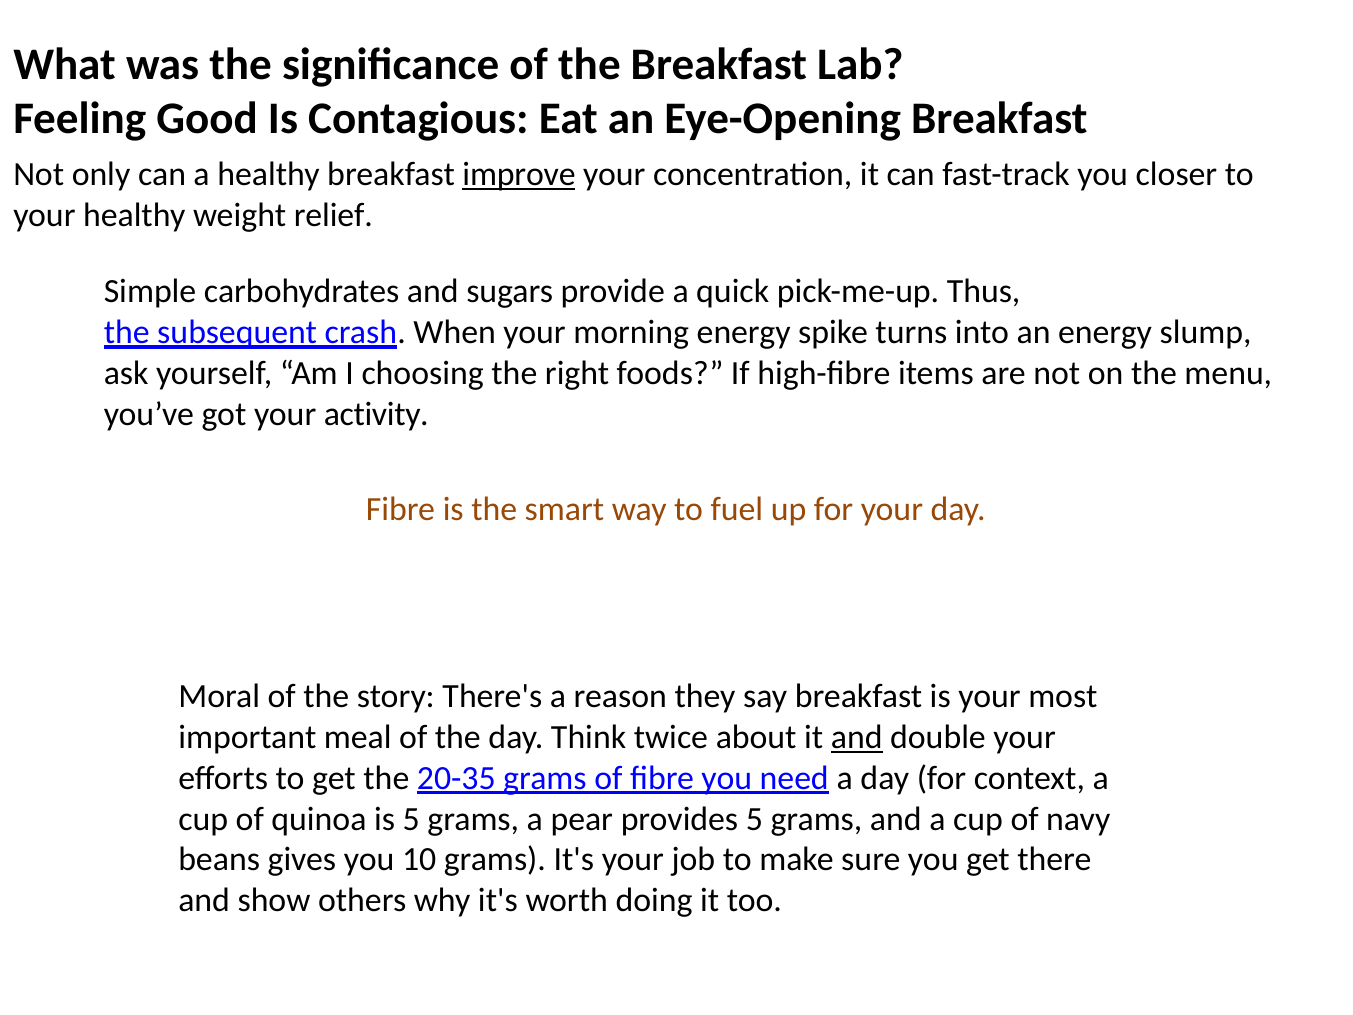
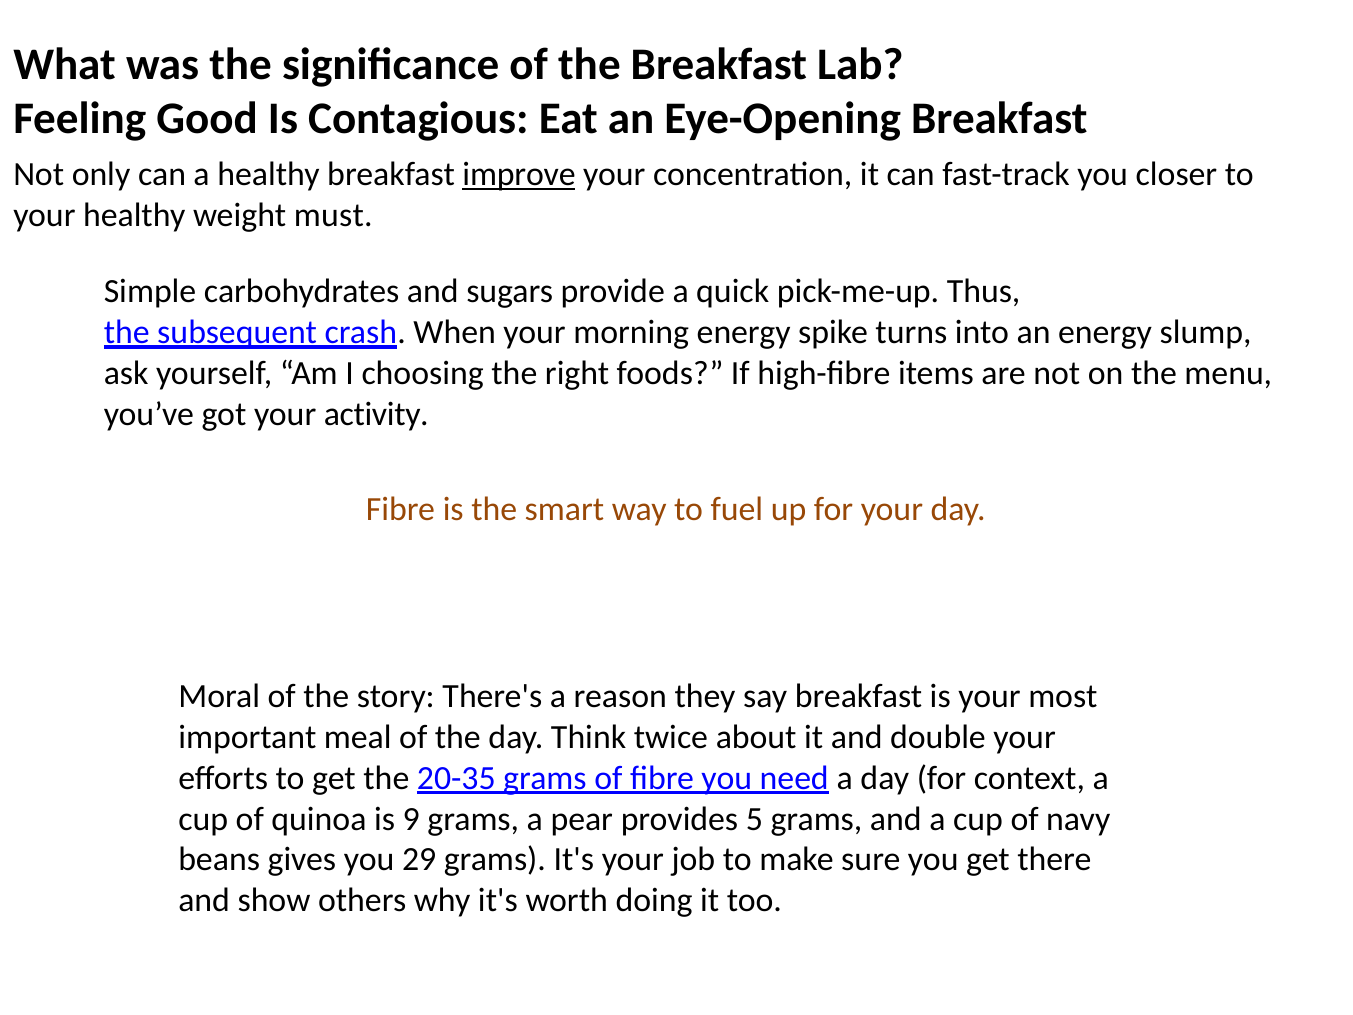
relief: relief -> must (333, 215)
and underline: present -> none (857, 737)
is 5: 5 -> 9 (411, 819)
10: 10 -> 29 (419, 860)
